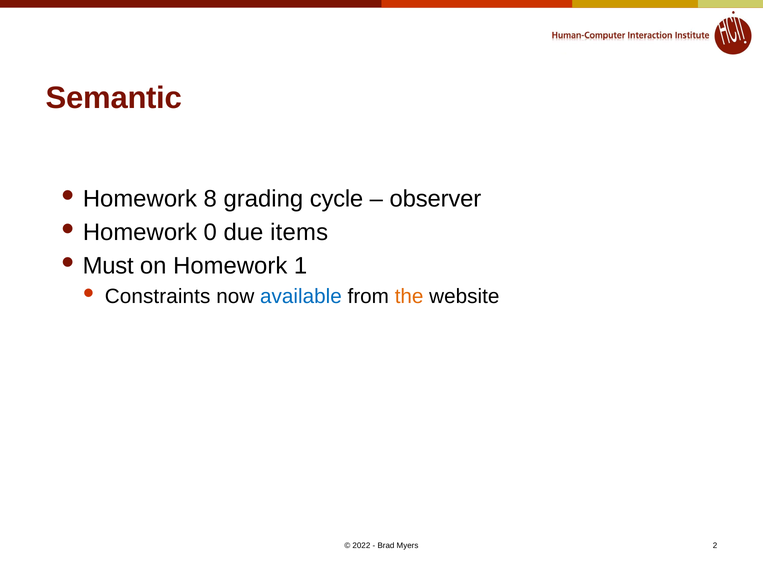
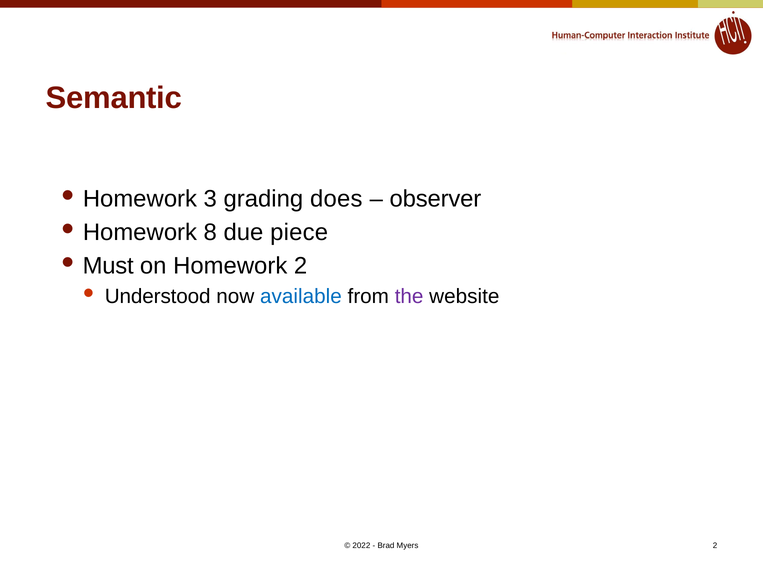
8: 8 -> 3 (210, 199)
cycle: cycle -> does (336, 199)
0: 0 -> 8 (210, 232)
items: items -> piece (299, 232)
Homework 1: 1 -> 2 (301, 266)
Constraints: Constraints -> Understood (158, 297)
the colour: orange -> purple (409, 297)
